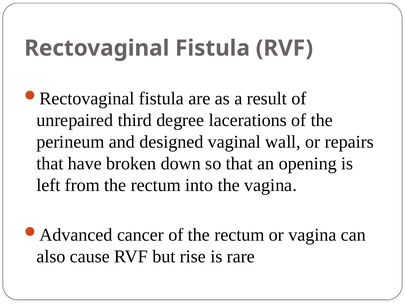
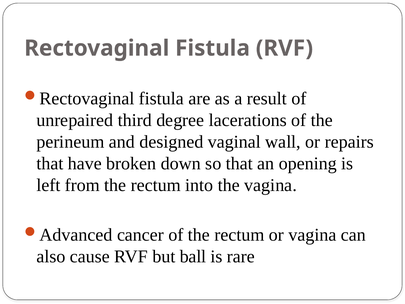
rise: rise -> ball (193, 256)
